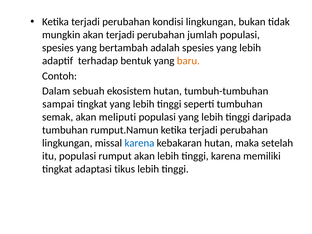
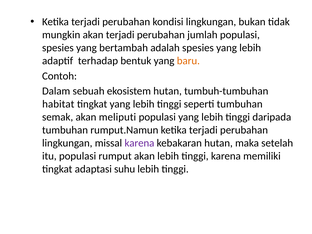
sampai: sampai -> habitat (58, 104)
karena colour: blue -> purple (139, 143)
tikus: tikus -> suhu (125, 169)
